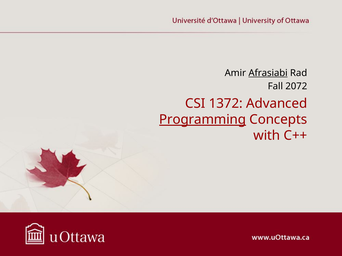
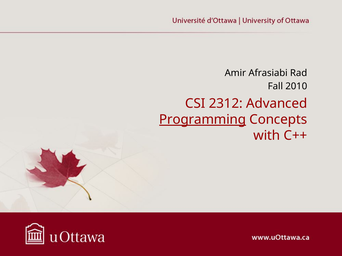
Afrasiabi underline: present -> none (268, 73)
2072: 2072 -> 2010 (296, 86)
1372: 1372 -> 2312 (226, 104)
